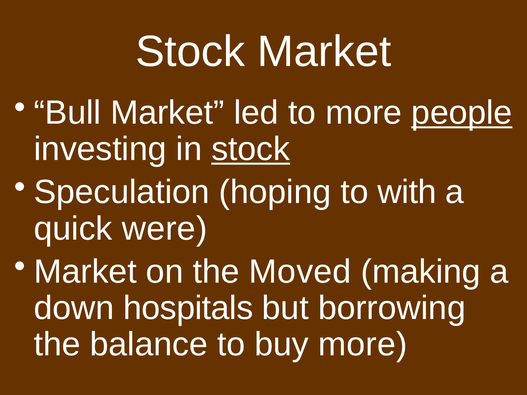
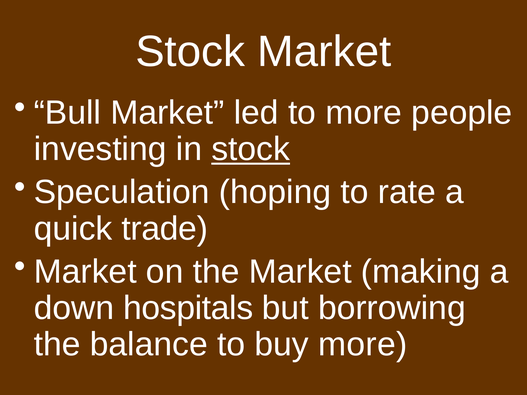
people underline: present -> none (462, 113)
with: with -> rate (407, 192)
were: were -> trade (165, 229)
the Moved: Moved -> Market (300, 272)
